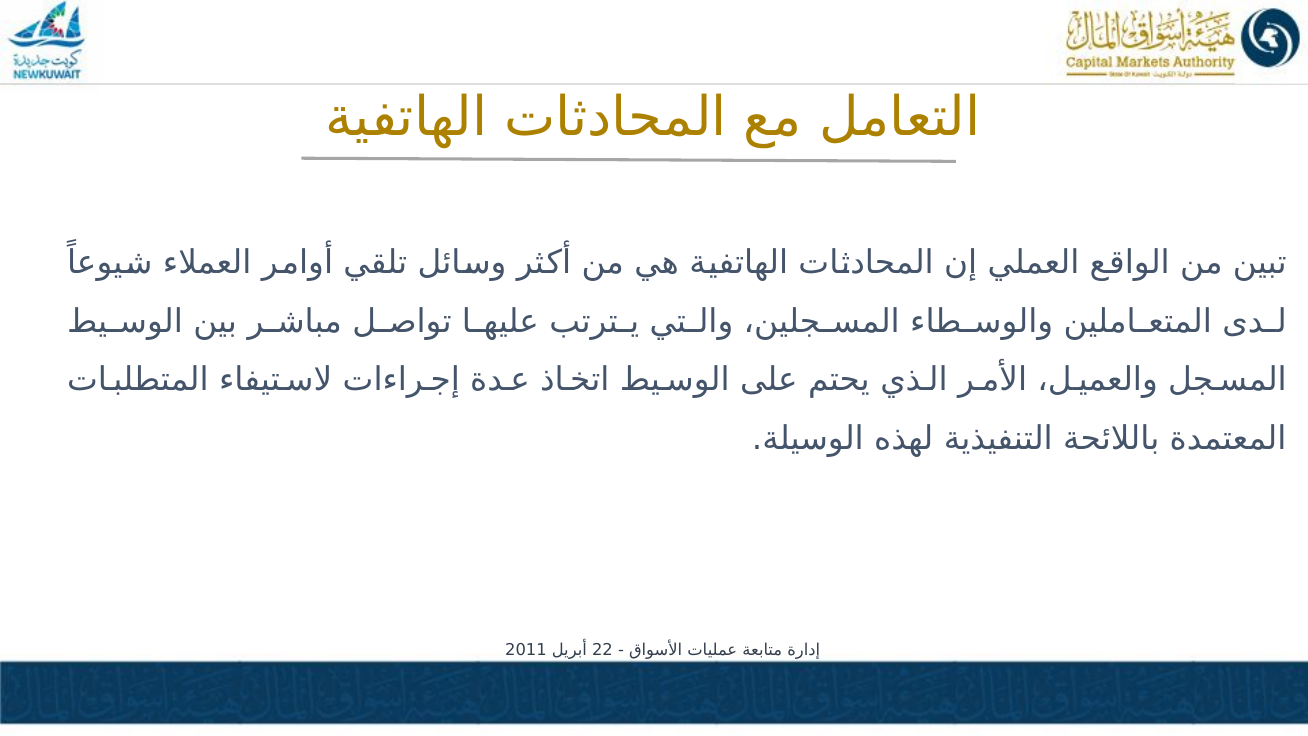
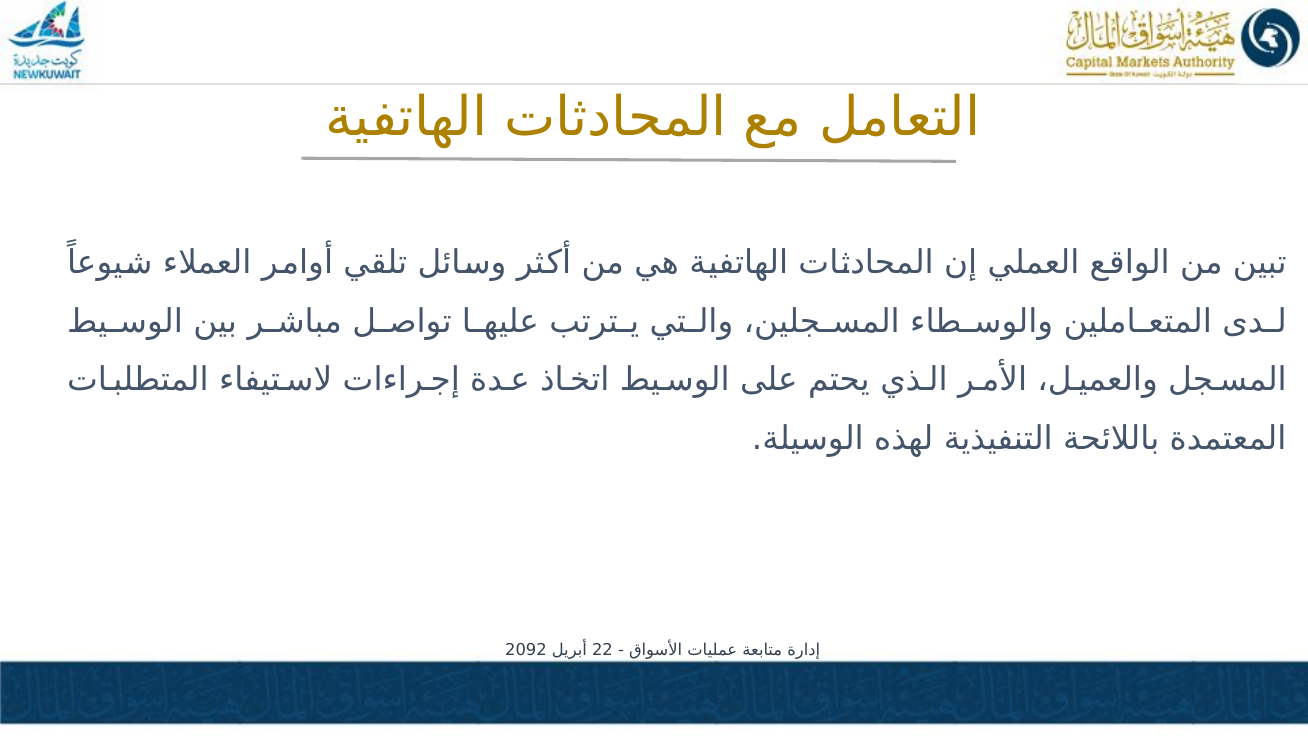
2011: 2011 -> 2092 (526, 650)
